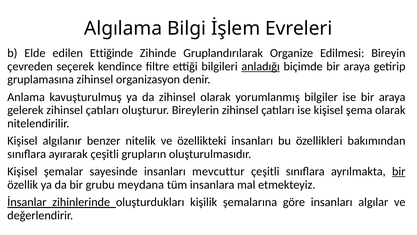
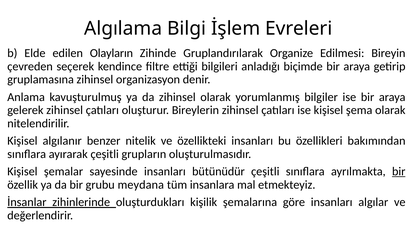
Ettiğinde: Ettiğinde -> Olayların (111, 53)
anladığı underline: present -> none (261, 66)
mevcuttur: mevcuttur -> bütünüdür (218, 171)
